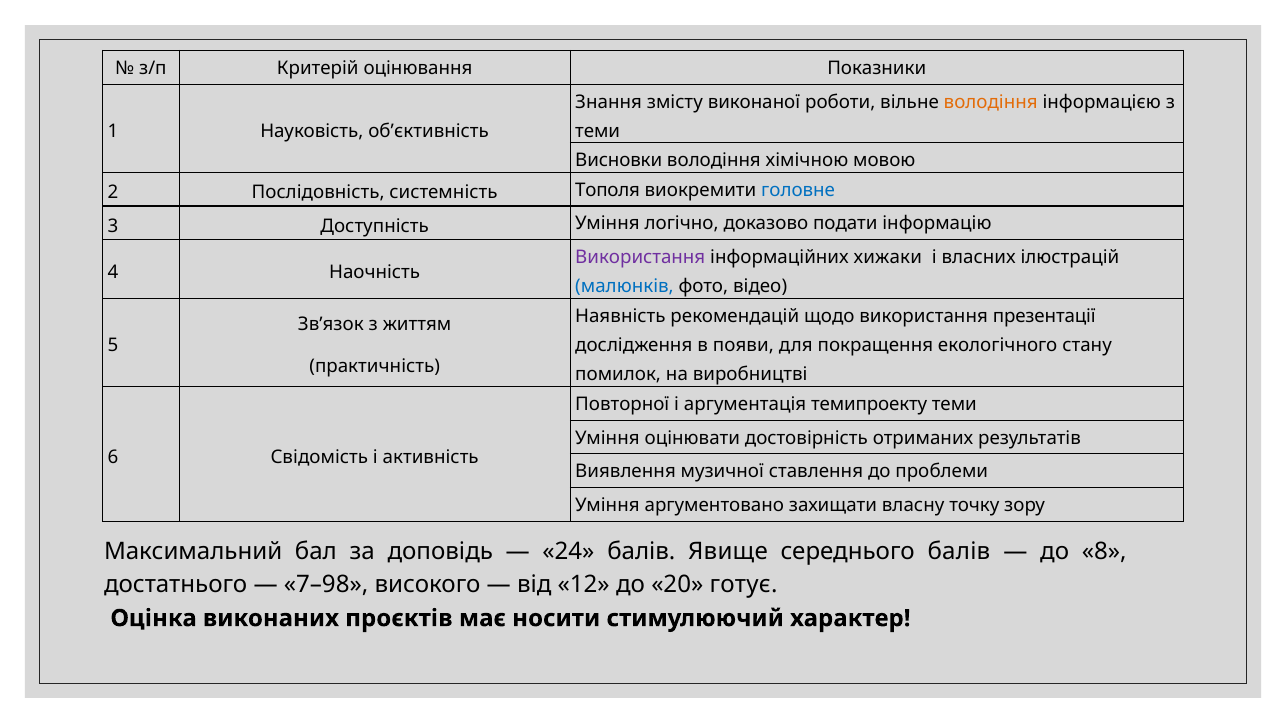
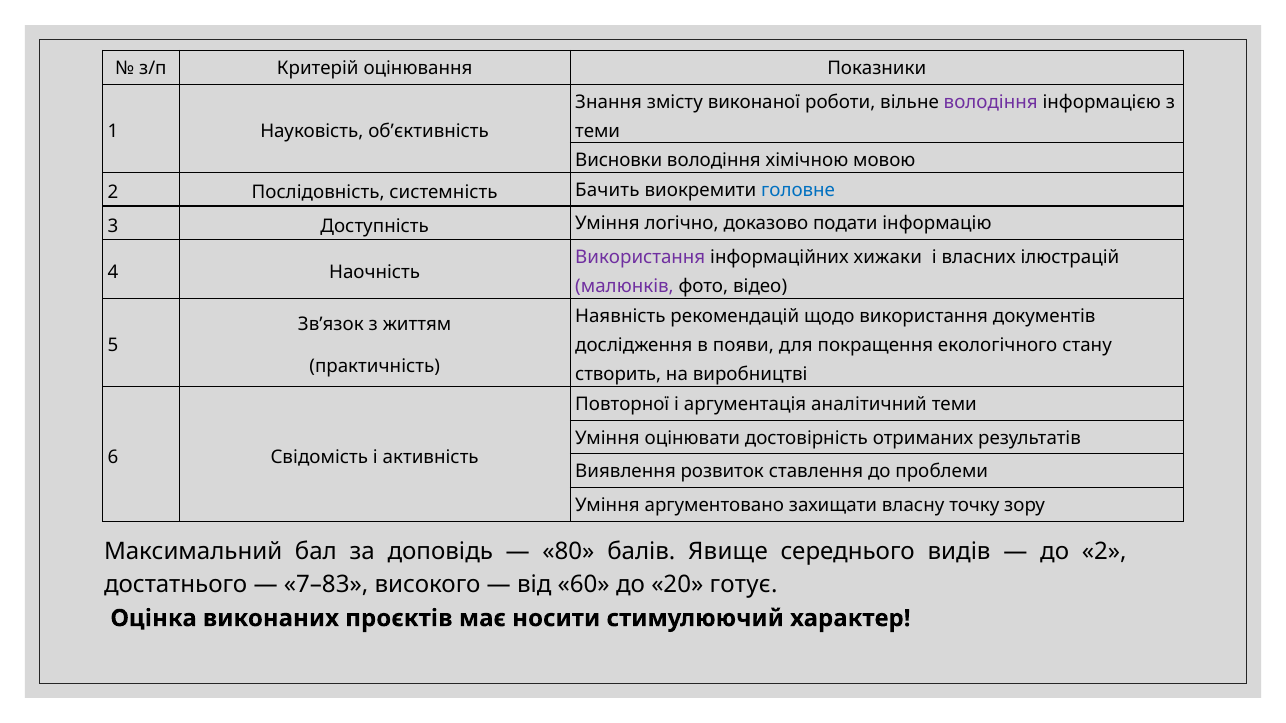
володіння colour: orange -> purple (991, 102)
Тополя: Тополя -> Бачить (607, 190)
малюнків colour: blue -> purple (624, 287)
презентації: презентації -> документів (1044, 316)
помилок: помилок -> створить (618, 375)
темипроекту: темипроекту -> аналітичний (869, 404)
музичної: музичної -> розвиток (722, 472)
24: 24 -> 80 (568, 552)
середнього балів: балів -> видів (959, 552)
до 8: 8 -> 2 (1104, 552)
7–98: 7–98 -> 7–83 (326, 585)
12: 12 -> 60 (584, 585)
